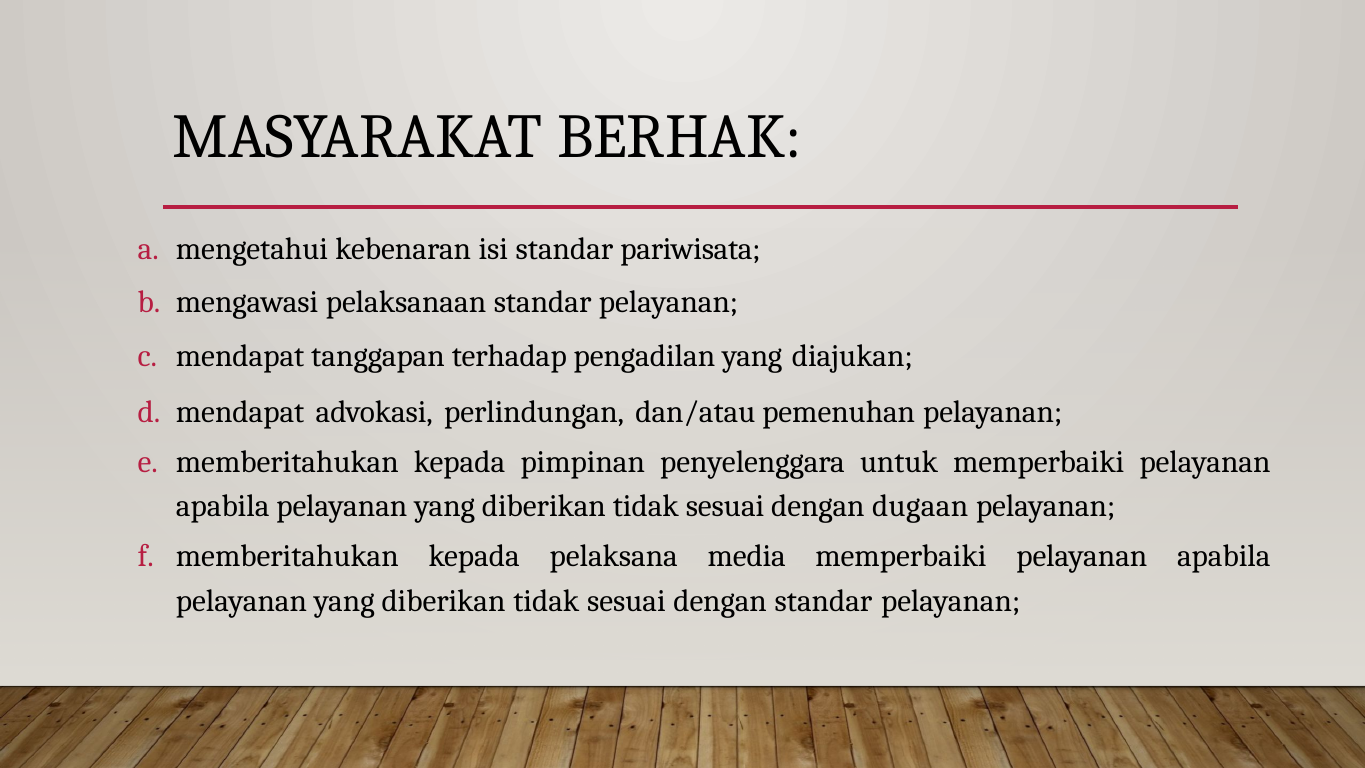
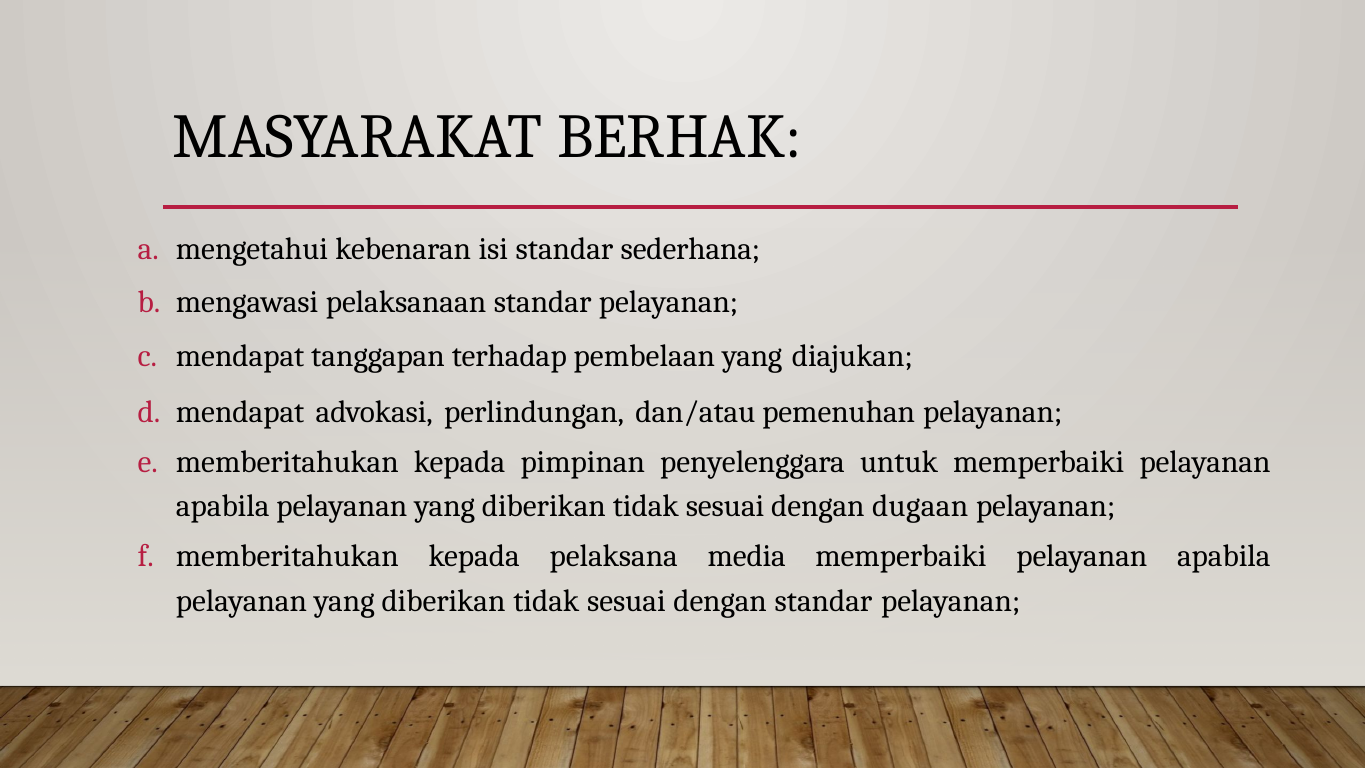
pariwisata: pariwisata -> sederhana (690, 249)
pengadilan: pengadilan -> pembelaan (644, 356)
